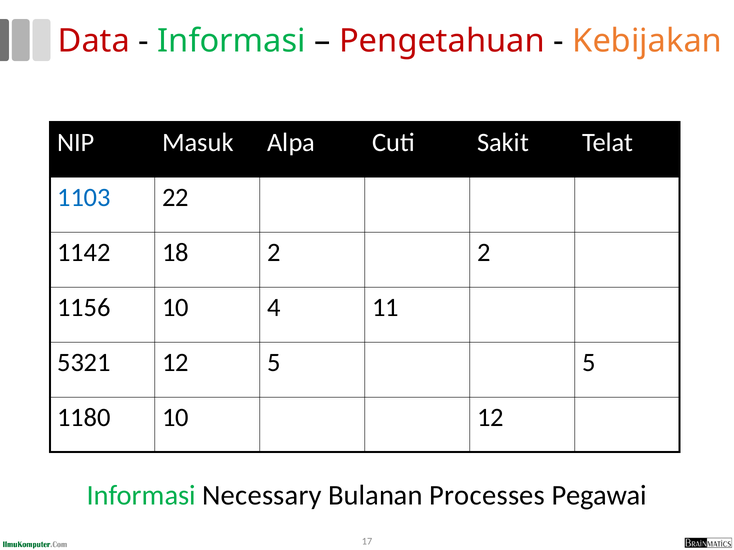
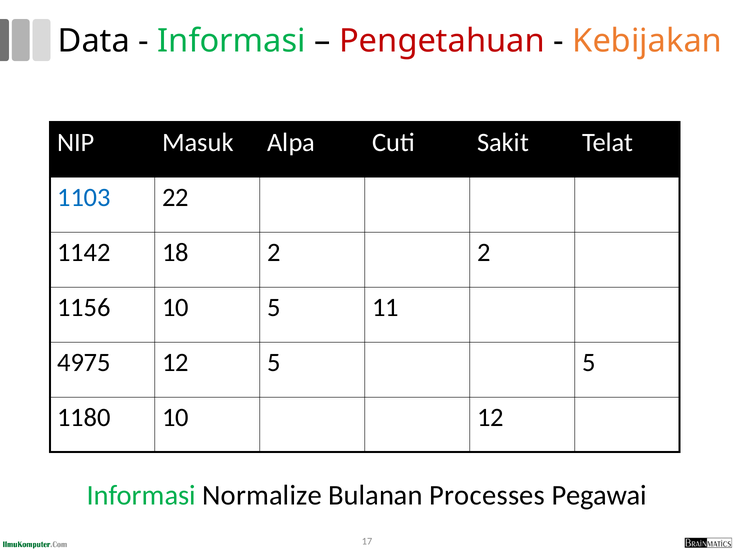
Data colour: red -> black (94, 41)
10 4: 4 -> 5 (274, 308)
5321: 5321 -> 4975 (84, 363)
Necessary: Necessary -> Normalize (262, 496)
